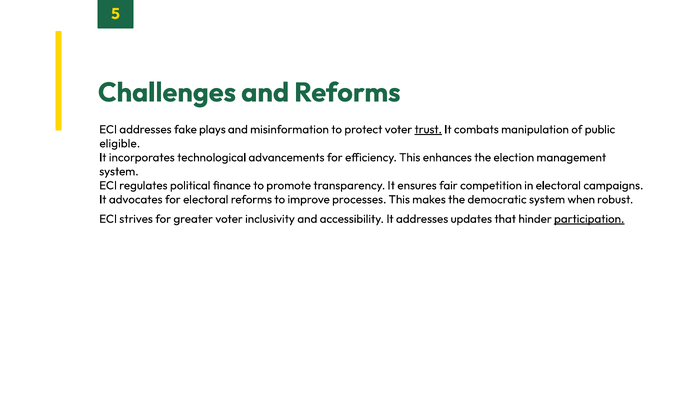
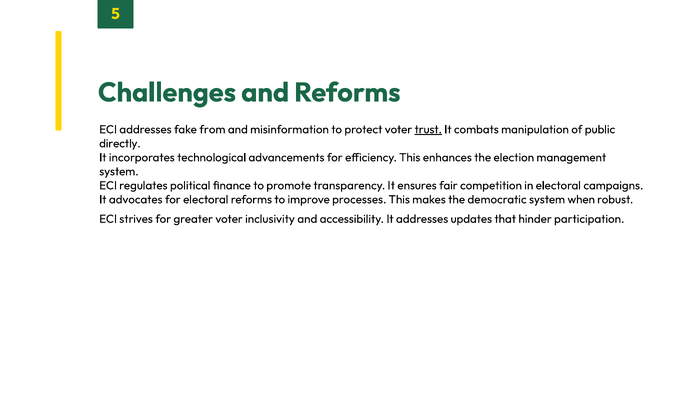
plays: plays -> from (212, 129)
eligible: eligible -> directly (120, 143)
participation underline: present -> none (589, 219)
